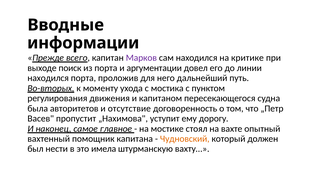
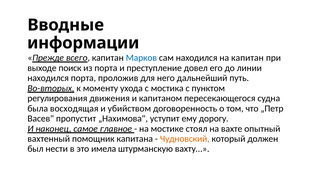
Марков colour: purple -> blue (141, 58)
на критике: критике -> капитан (247, 58)
аргументации: аргументации -> преступление (154, 68)
авторитетов: авторитетов -> восходящая (74, 109)
отсутствие: отсутствие -> убийством (129, 109)
